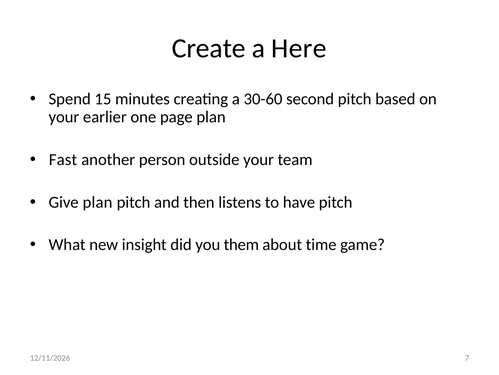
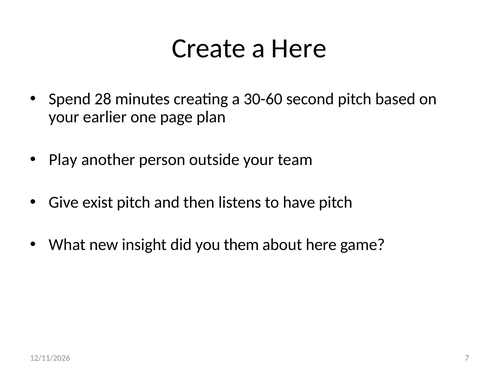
15: 15 -> 28 (103, 99)
Fast: Fast -> Play (63, 159)
Give plan: plan -> exist (98, 202)
about time: time -> here (321, 244)
